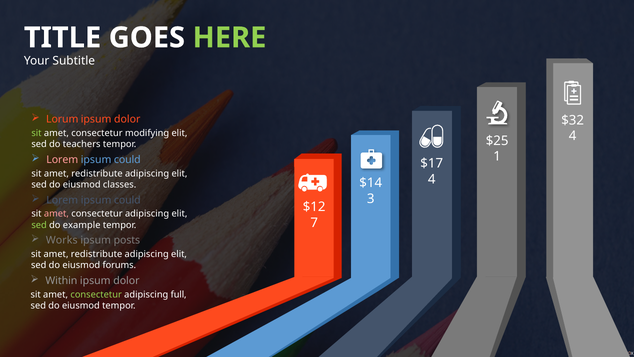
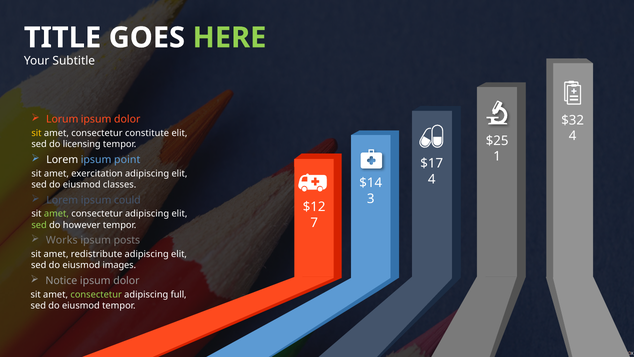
sit colour: light green -> yellow (37, 133)
modifying: modifying -> constitute (147, 133)
teachers: teachers -> licensing (82, 144)
Lorem colour: pink -> white (62, 160)
could: could -> point (127, 160)
redistribute: redistribute -> exercitation (97, 173)
amet colour: pink -> light green (56, 214)
example: example -> however (82, 225)
forums: forums -> images (119, 265)
Within: Within -> Notice (61, 281)
